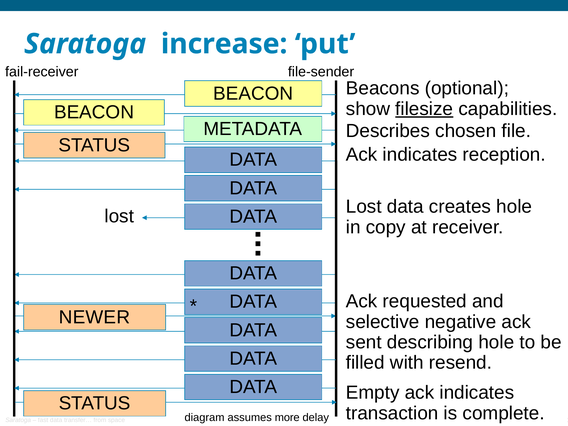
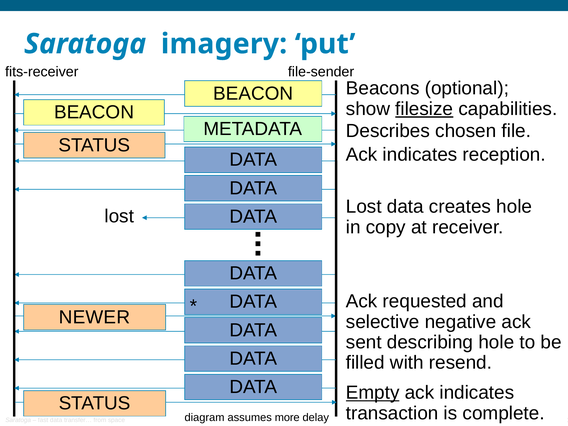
increase: increase -> imagery (224, 44)
fail-receiver: fail-receiver -> fits-receiver (42, 72)
Empty underline: none -> present (373, 393)
